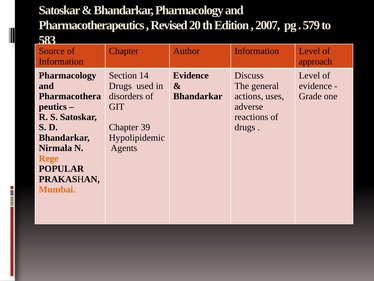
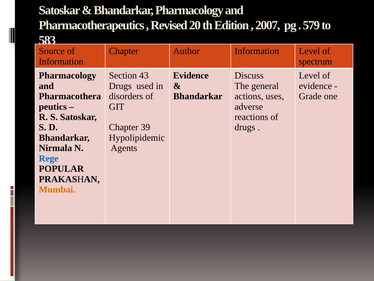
approach: approach -> spectrum (315, 61)
14: 14 -> 43 (144, 75)
Rege colour: orange -> blue (49, 158)
